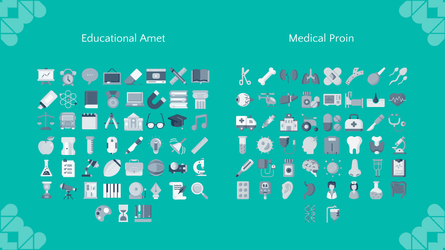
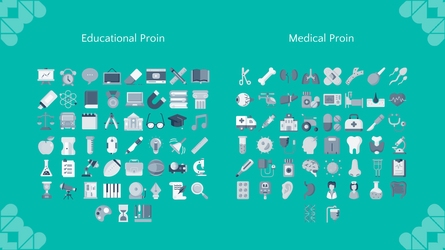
Educational Amet: Amet -> Proin (152, 38)
